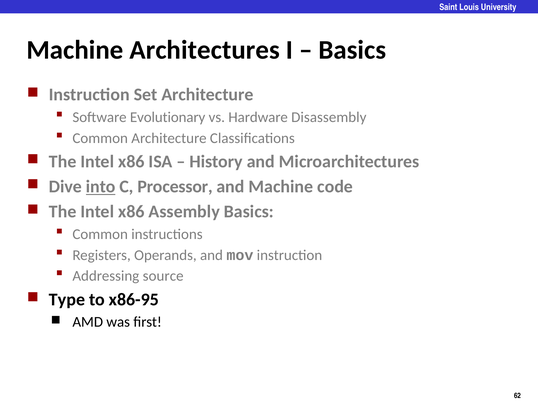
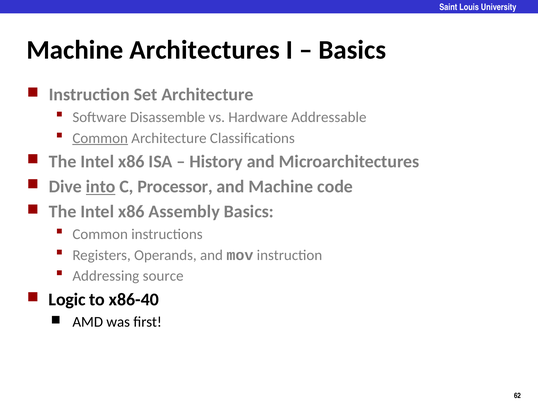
Evolutionary: Evolutionary -> Disassemble (168, 117)
Disassembly: Disassembly -> Addressable (329, 117)
Common underline: none -> present (100, 138)
Type: Type -> Logic (67, 300)
x86-95: x86-95 -> x86-40 (134, 300)
